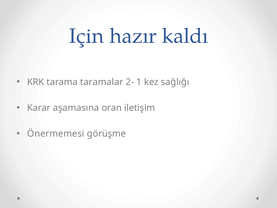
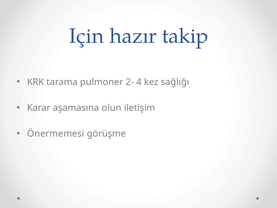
kaldı: kaldı -> takip (185, 36)
taramalar: taramalar -> pulmoner (102, 82)
1: 1 -> 4 (139, 82)
oran: oran -> olun (112, 108)
